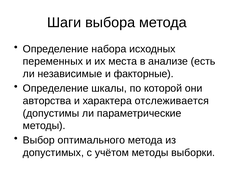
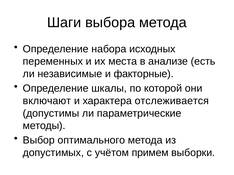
авторства: авторства -> включают (47, 101)
учётом методы: методы -> примем (150, 153)
